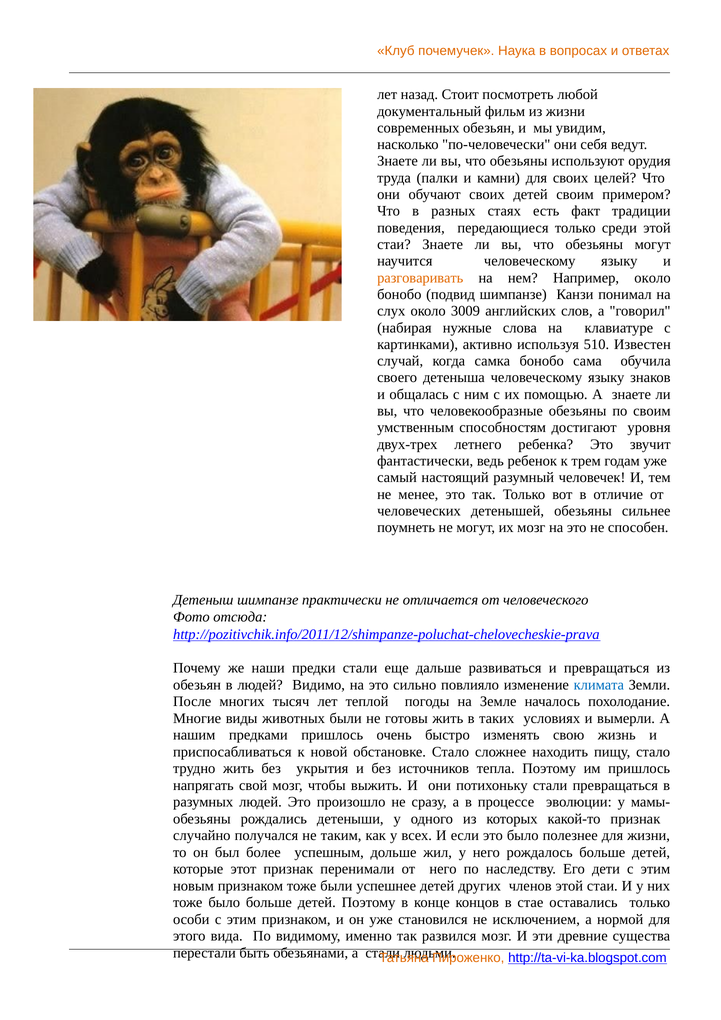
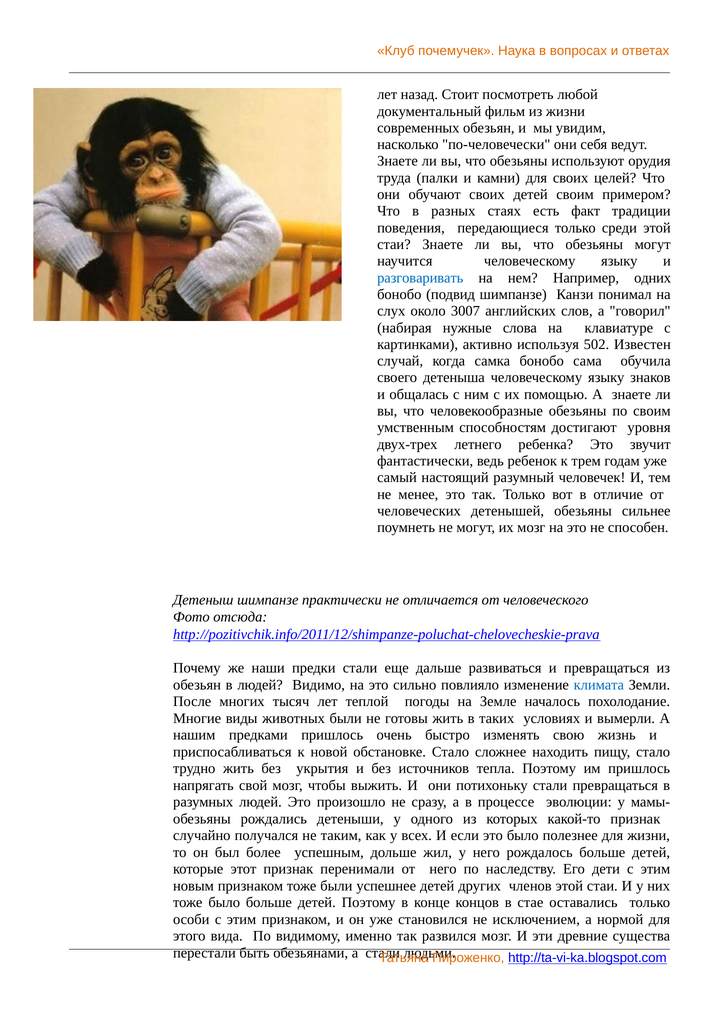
разговаривать colour: orange -> blue (420, 278)
Например около: около -> одних (653, 278)
3009: 3009 -> 3007 (465, 311)
510: 510 -> 502 (596, 345)
